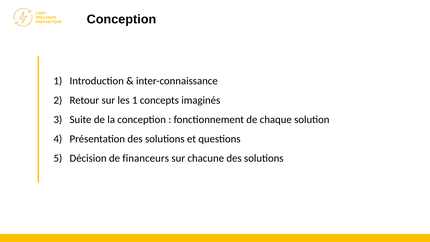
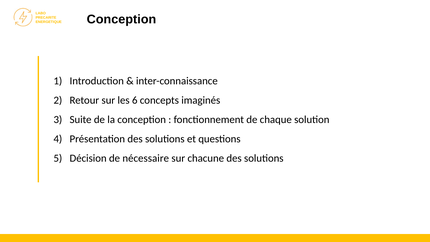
les 1: 1 -> 6 (135, 100)
financeurs: financeurs -> nécessaire (146, 158)
